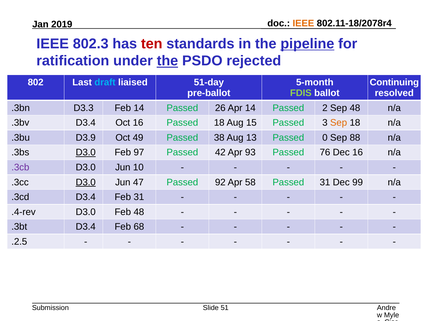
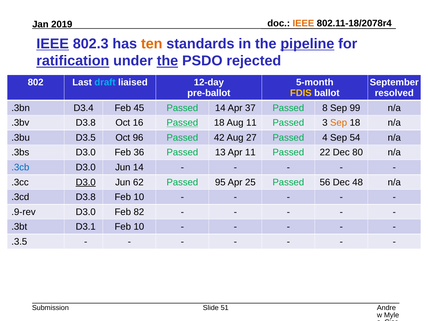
IEEE underline: none -> present (53, 44)
ten colour: red -> orange (152, 44)
ratification underline: none -> present (73, 61)
51-day: 51-day -> 12-day (209, 82)
Continuing: Continuing -> September (394, 82)
FDIS colour: light green -> yellow (301, 93)
D3.3: D3.3 -> D3.4 (84, 108)
Feb 14: 14 -> 45 (139, 108)
Passed 26: 26 -> 14 (220, 108)
Apr 14: 14 -> 37 (250, 108)
2: 2 -> 8 (325, 108)
Sep 48: 48 -> 99 (355, 108)
.3bv D3.4: D3.4 -> D3.8 (86, 123)
Passed underline: none -> present (182, 123)
Aug 15: 15 -> 11 (251, 123)
D3.9: D3.9 -> D3.5 (86, 138)
49: 49 -> 96 (138, 138)
38: 38 -> 42 (219, 138)
13: 13 -> 27 (251, 138)
0: 0 -> 4 (325, 138)
88: 88 -> 54 (355, 138)
D3.0 underline: present -> none (86, 152)
97: 97 -> 36 (139, 152)
42: 42 -> 13 (220, 152)
Apr 93: 93 -> 11 (250, 152)
76: 76 -> 22 (325, 152)
Dec 16: 16 -> 80 (358, 152)
.3cb colour: purple -> blue (20, 167)
Jun 10: 10 -> 14 (138, 167)
47: 47 -> 62 (138, 182)
92: 92 -> 95 (220, 182)
58: 58 -> 25 (250, 182)
Passed 31: 31 -> 56 (325, 182)
99: 99 -> 48 (358, 182)
.3cd D3.4: D3.4 -> D3.8 (86, 197)
31: 31 -> 10 (139, 197)
.4-rev: .4-rev -> .9-rev (24, 212)
Feb 48: 48 -> 82 (139, 212)
.3bt D3.4: D3.4 -> D3.1 (86, 227)
68: 68 -> 10 (139, 227)
.2.5: .2.5 -> .3.5 (19, 242)
